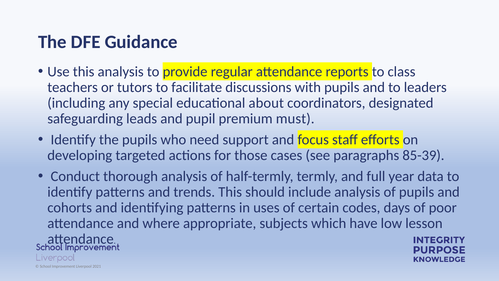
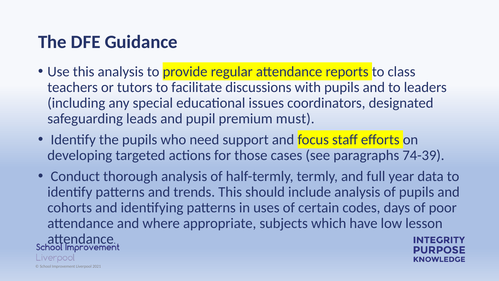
about: about -> issues (266, 103)
85-39: 85-39 -> 74-39 (423, 155)
